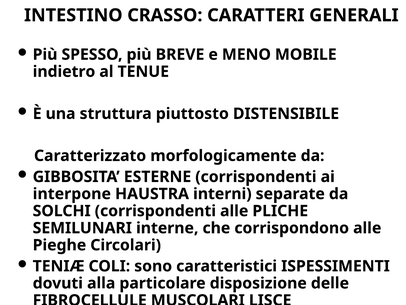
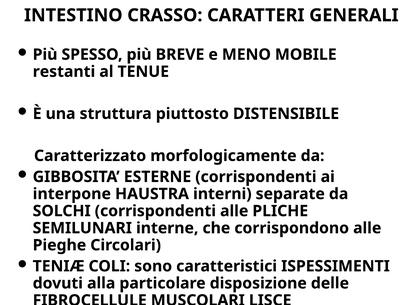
indietro: indietro -> restanti (64, 72)
